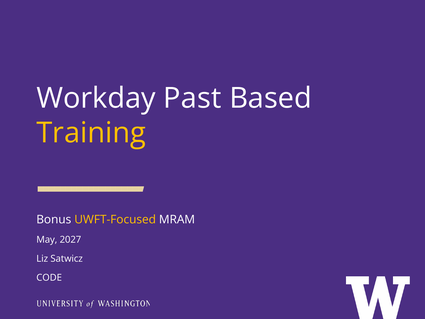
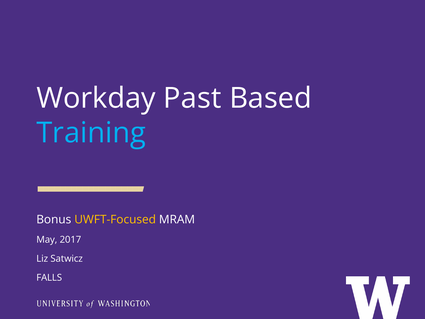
Training colour: yellow -> light blue (91, 133)
2027: 2027 -> 2017 (70, 240)
CODE: CODE -> FALLS (49, 277)
